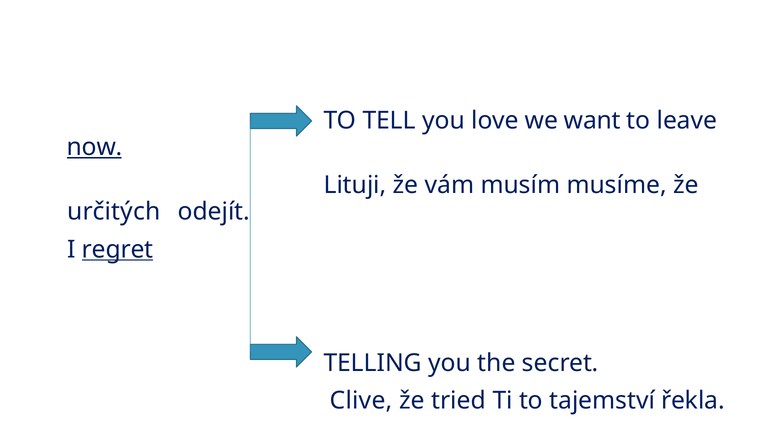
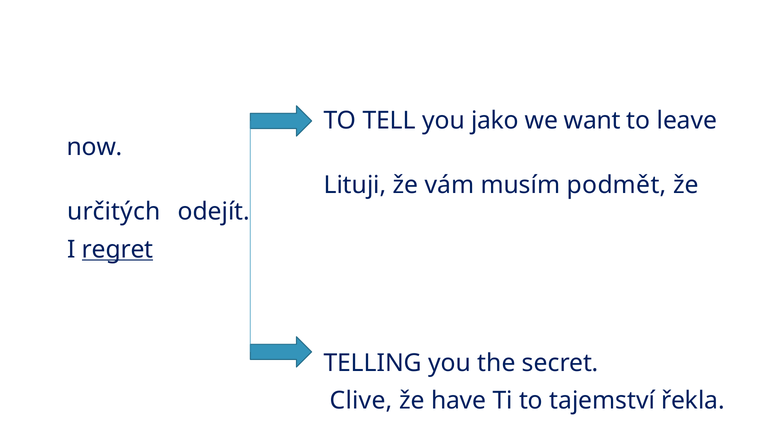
love: love -> jako (495, 120)
now underline: present -> none (95, 147)
musíme: musíme -> podmět (617, 185)
tried: tried -> have (459, 401)
